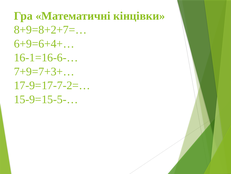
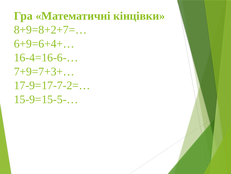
16-1=16-6-…: 16-1=16-6-… -> 16-4=16-6-… (46, 57)
